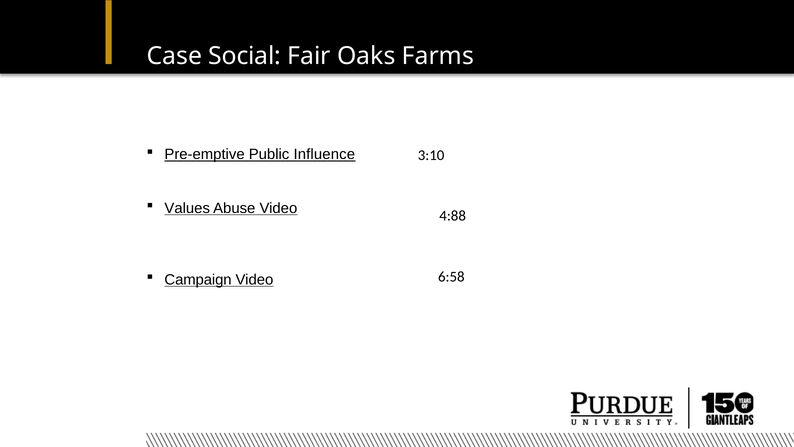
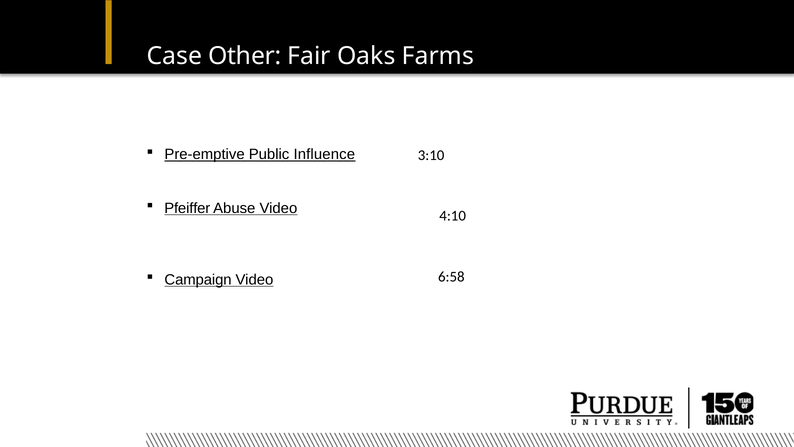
Social: Social -> Other (245, 56)
Values: Values -> Pfeiffer (187, 208)
4:88: 4:88 -> 4:10 (453, 216)
